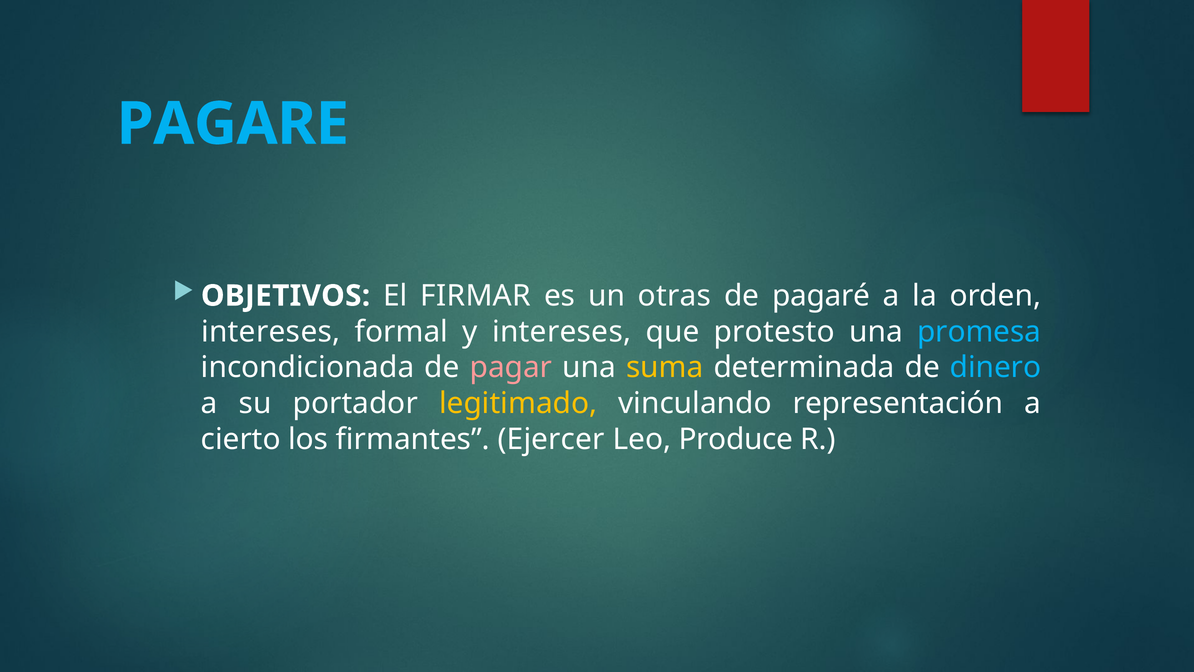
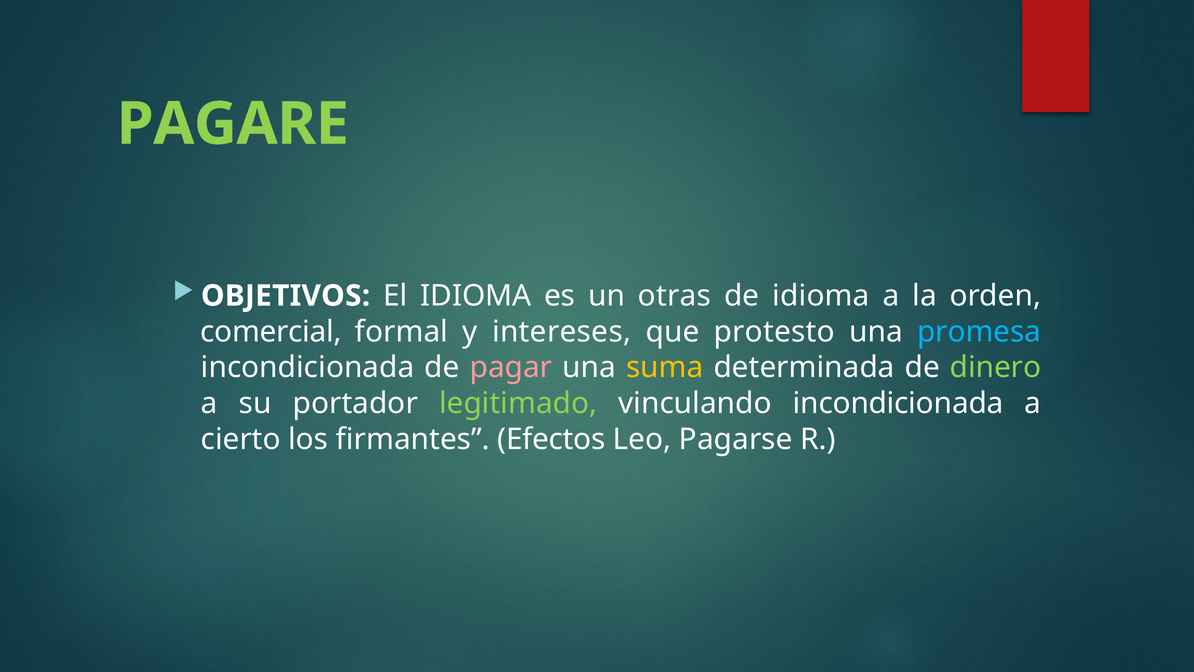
PAGARE colour: light blue -> light green (233, 124)
El FIRMAR: FIRMAR -> IDIOMA (476, 296)
de pagaré: pagaré -> idioma (821, 296)
intereses: intereses -> comercial (271, 331)
dinero colour: light blue -> light green (996, 367)
legitimado colour: yellow -> light green (518, 403)
vinculando representación: representación -> incondicionada (898, 403)
Ejercer: Ejercer -> Efectos (551, 439)
Produce: Produce -> Pagarse (736, 439)
